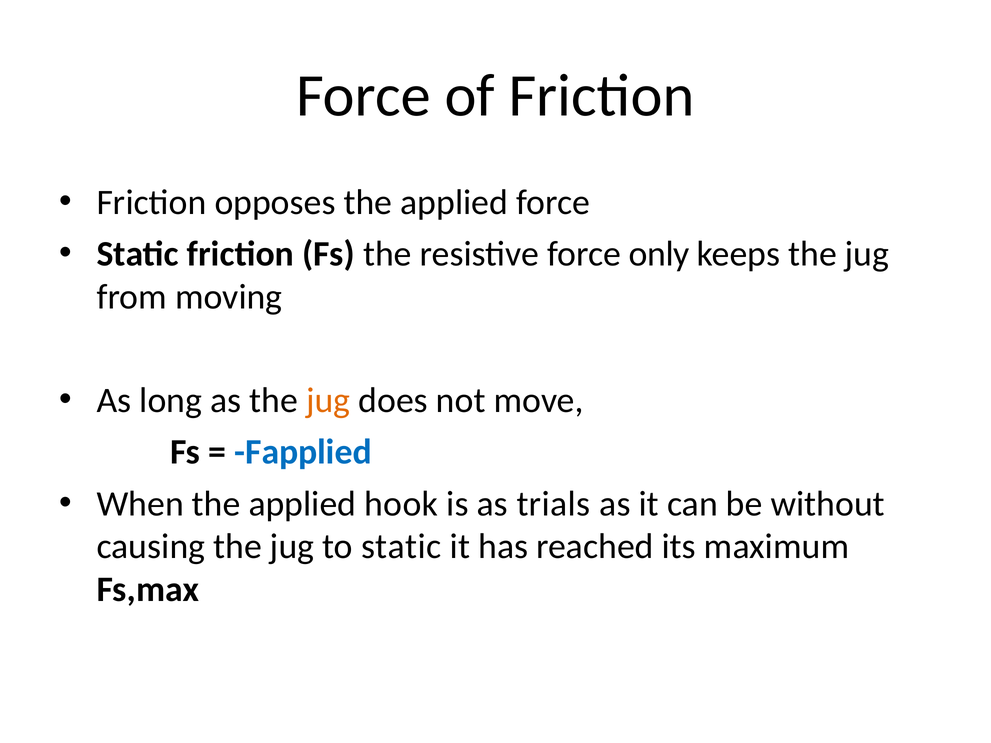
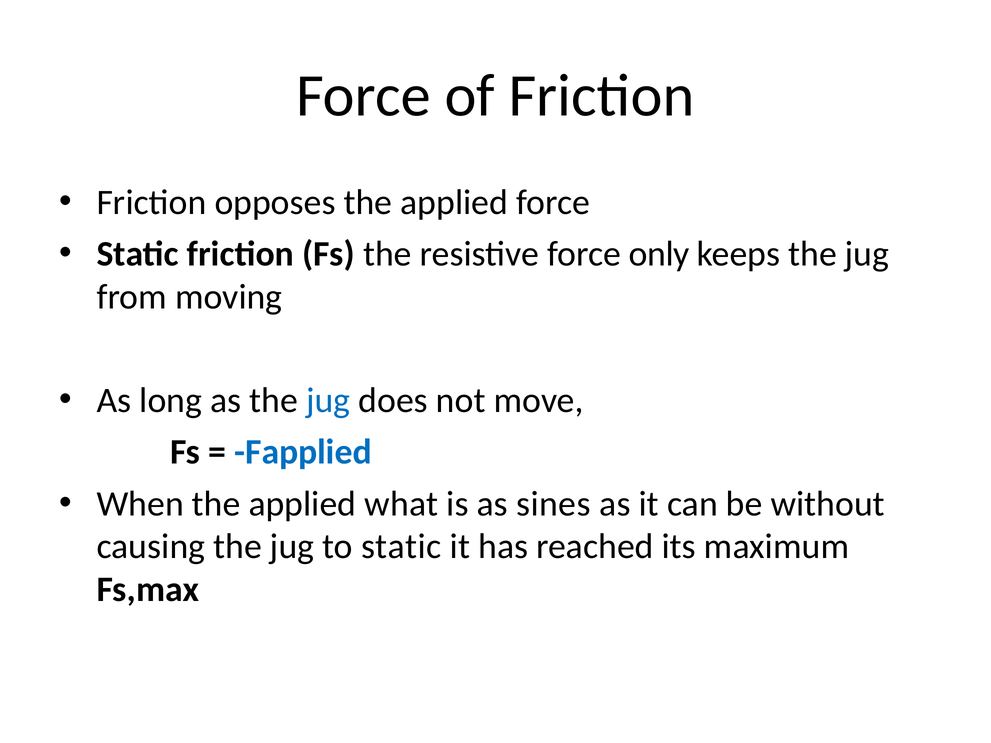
jug colour: orange -> blue (328, 400)
hook: hook -> what (401, 504)
trials: trials -> sines (554, 504)
